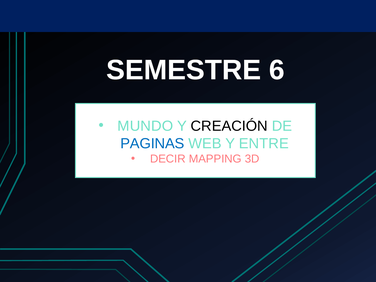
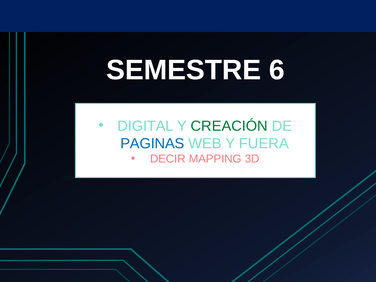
MUNDO: MUNDO -> DIGITAL (146, 126)
CREACIÓN colour: black -> green (229, 126)
ENTRE: ENTRE -> FUERA (264, 143)
